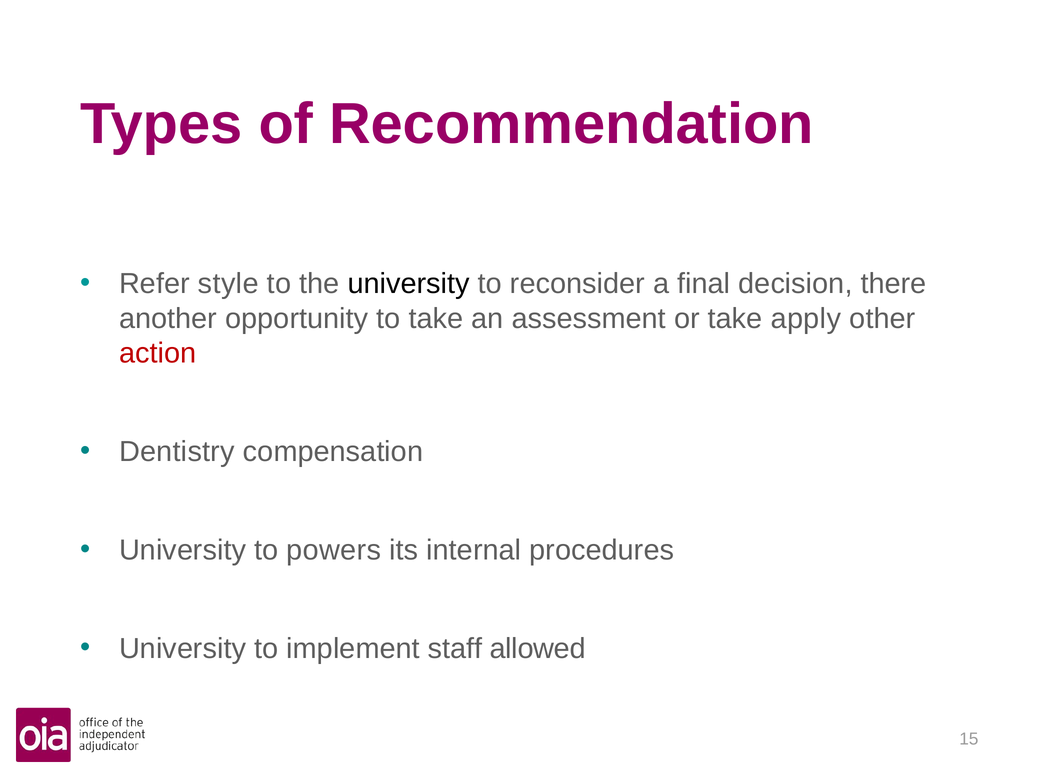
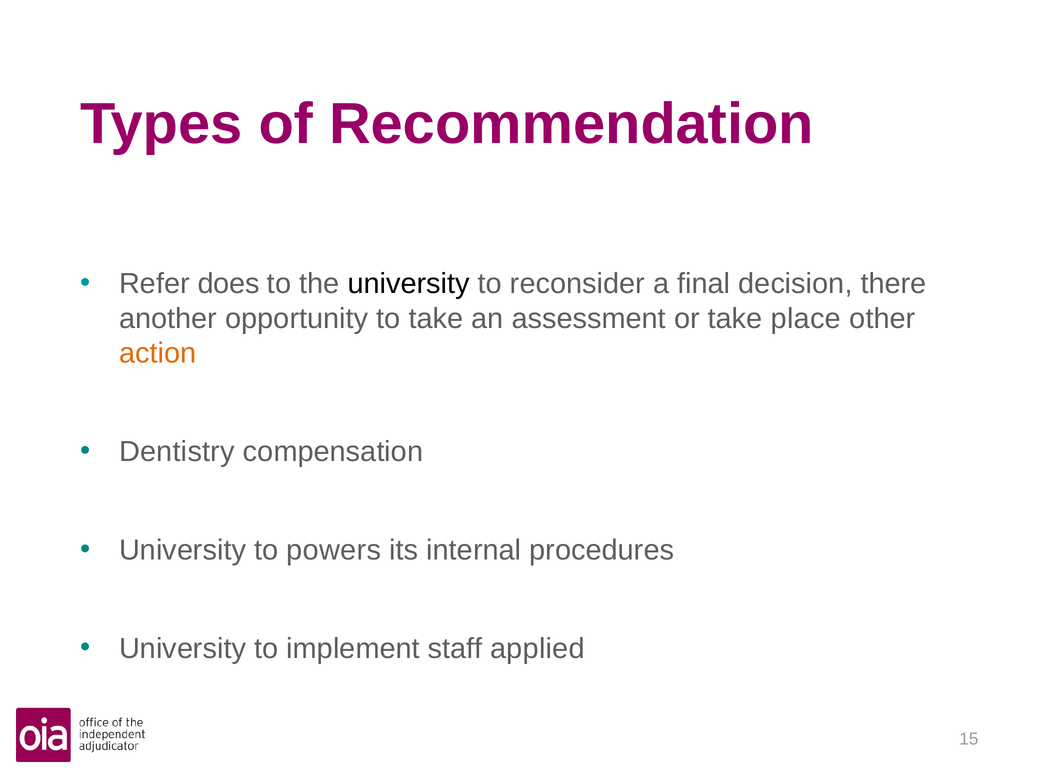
style: style -> does (229, 284)
apply: apply -> place (806, 319)
action colour: red -> orange (158, 353)
allowed: allowed -> applied (537, 648)
